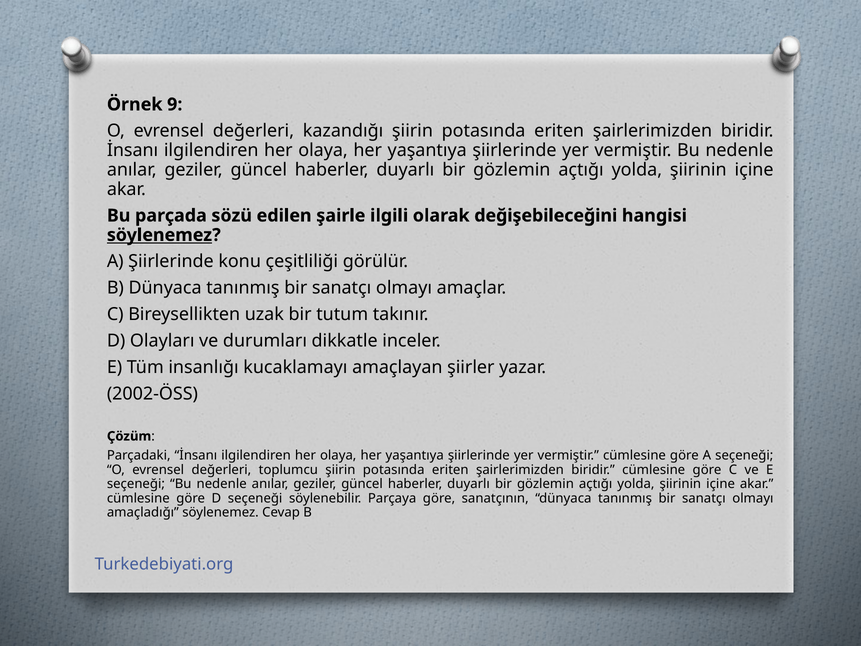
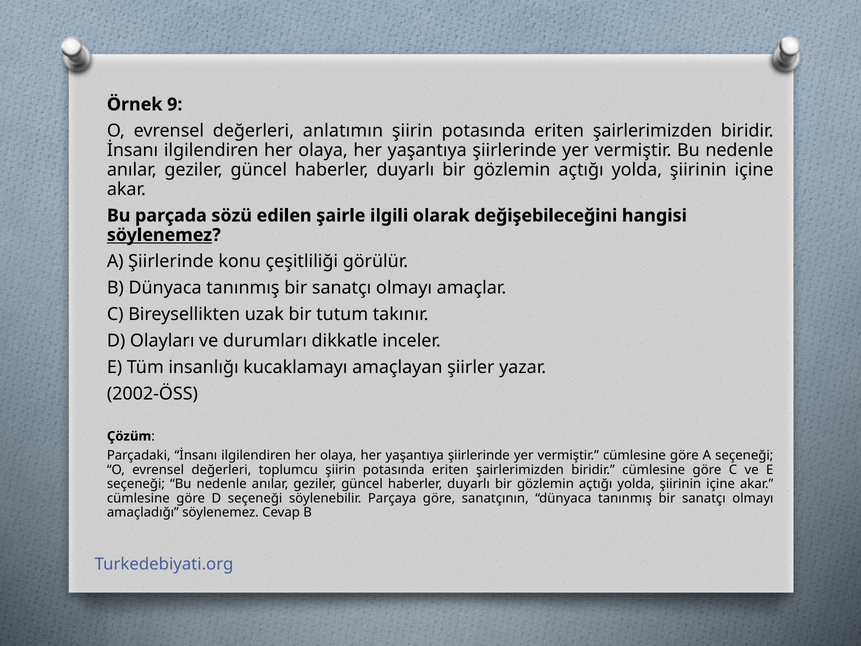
kazandığı: kazandığı -> anlatımın (343, 131)
